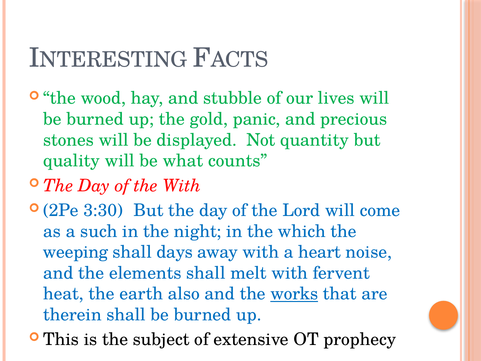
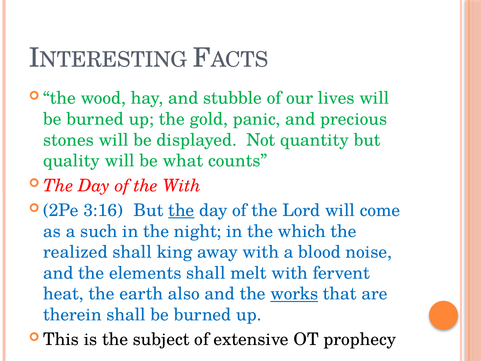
3:30: 3:30 -> 3:16 (103, 210)
the underline: none -> present (181, 210)
weeping: weeping -> realized (75, 252)
days: days -> king (175, 252)
heart: heart -> blood (320, 252)
